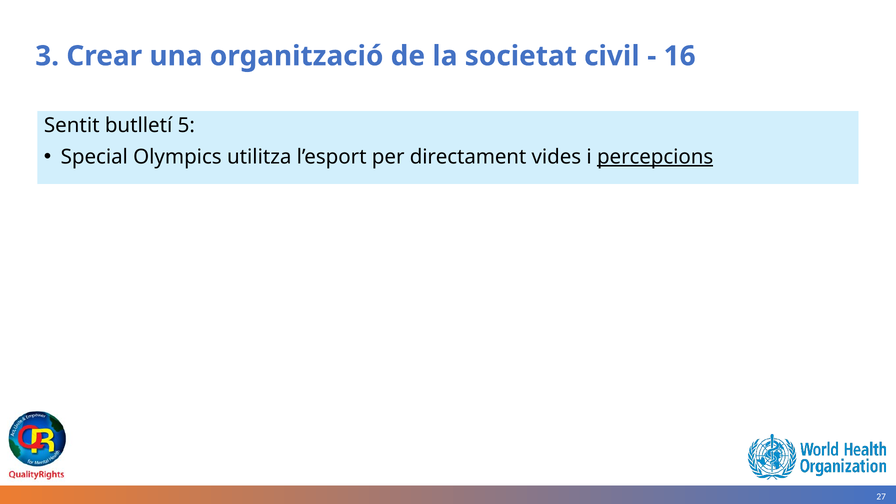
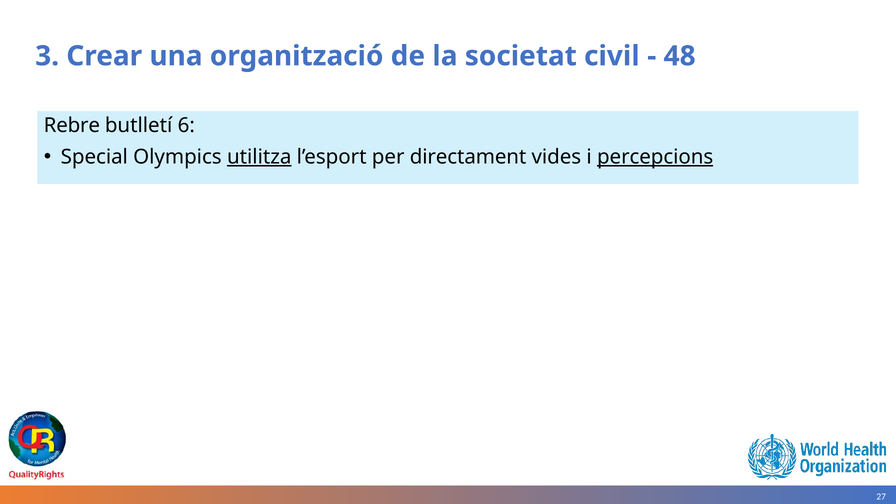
16: 16 -> 48 (680, 56)
Sentit: Sentit -> Rebre (72, 125)
5: 5 -> 6 (186, 125)
utilitza underline: none -> present (259, 157)
